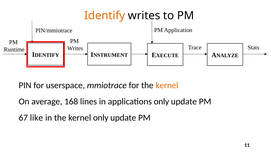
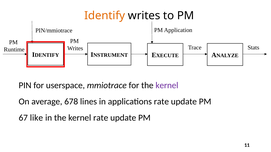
kernel colour: orange -> purple (167, 85)
168: 168 -> 678 (71, 102)
applications only: only -> rate (161, 102)
kernel only: only -> rate (101, 118)
